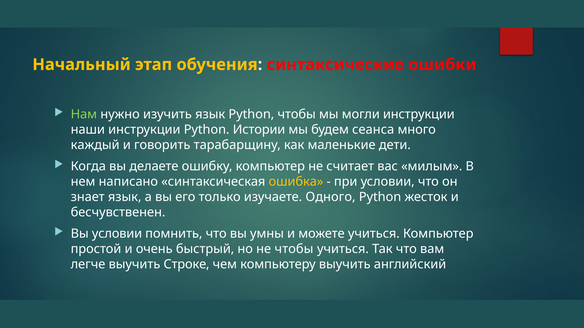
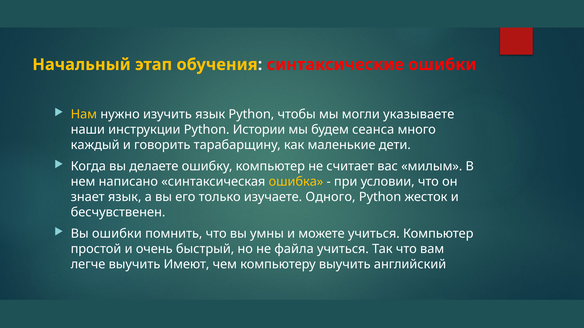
Нам colour: light green -> yellow (84, 114)
могли инструкции: инструкции -> указываете (419, 114)
Вы условии: условии -> ошибки (117, 234)
не чтобы: чтобы -> файла (294, 249)
Строке: Строке -> Имеют (186, 265)
